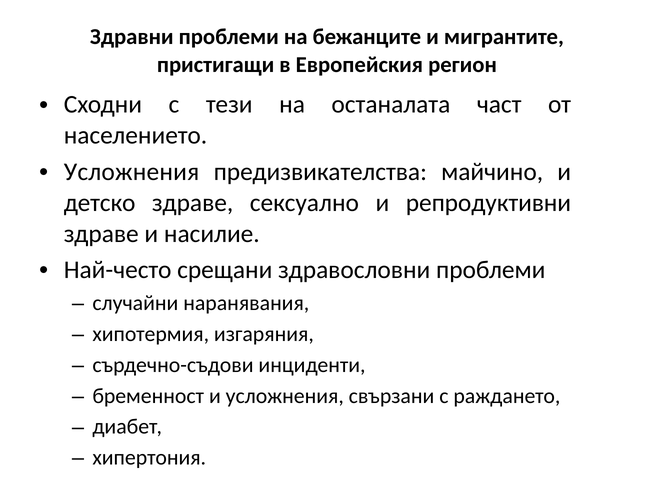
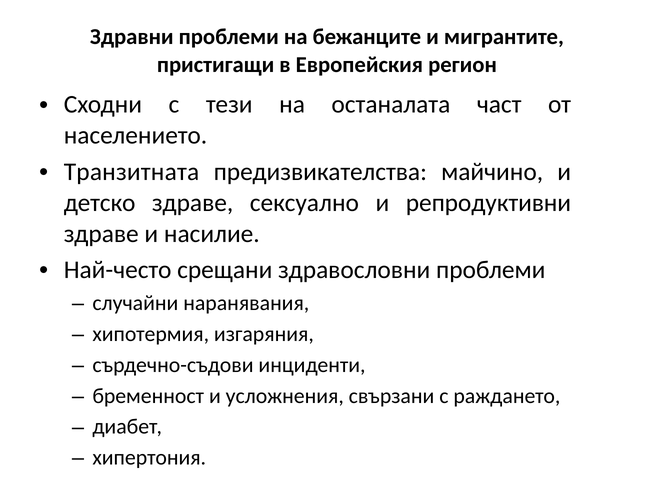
Усложнения: Усложнения -> Транзитната (131, 172)
